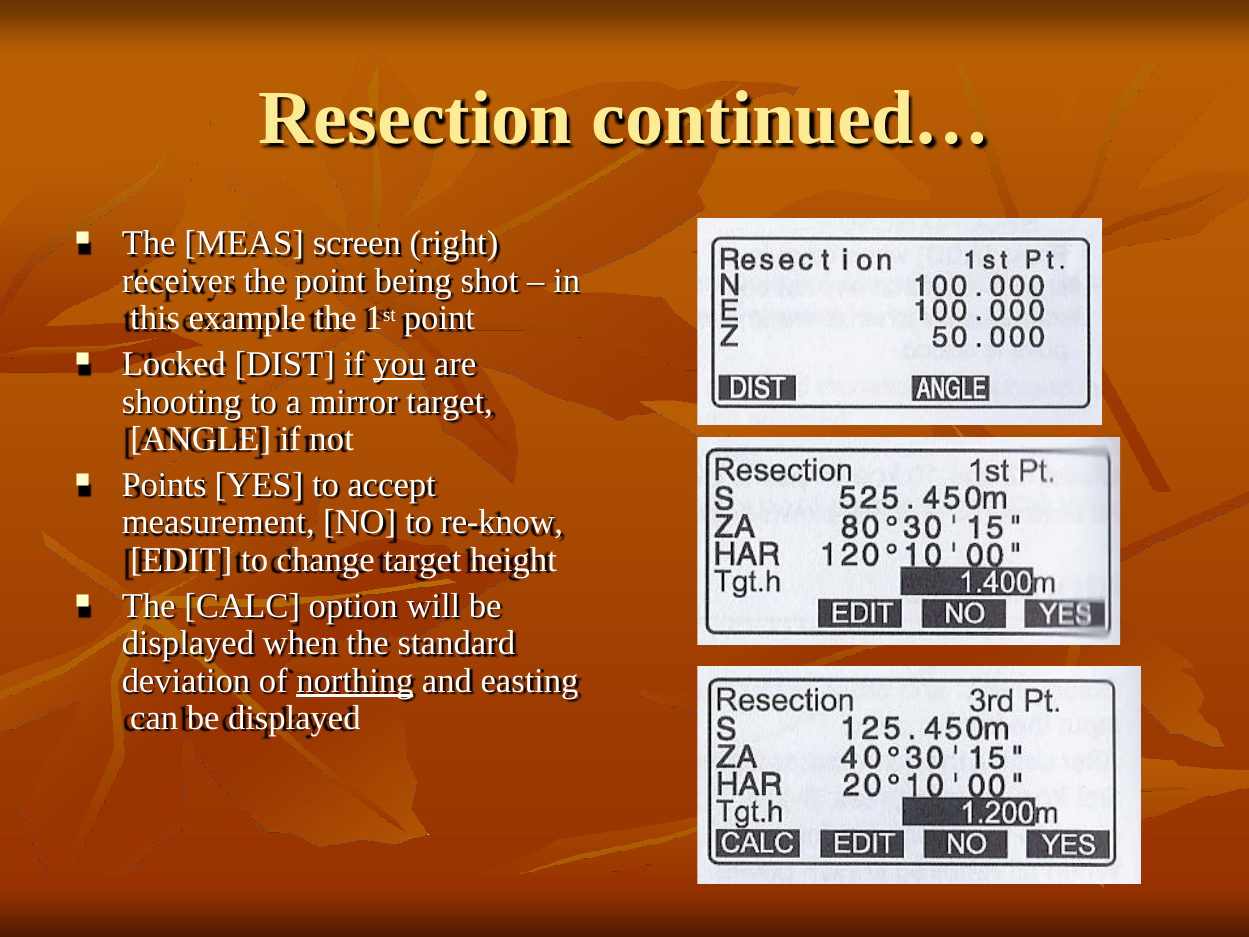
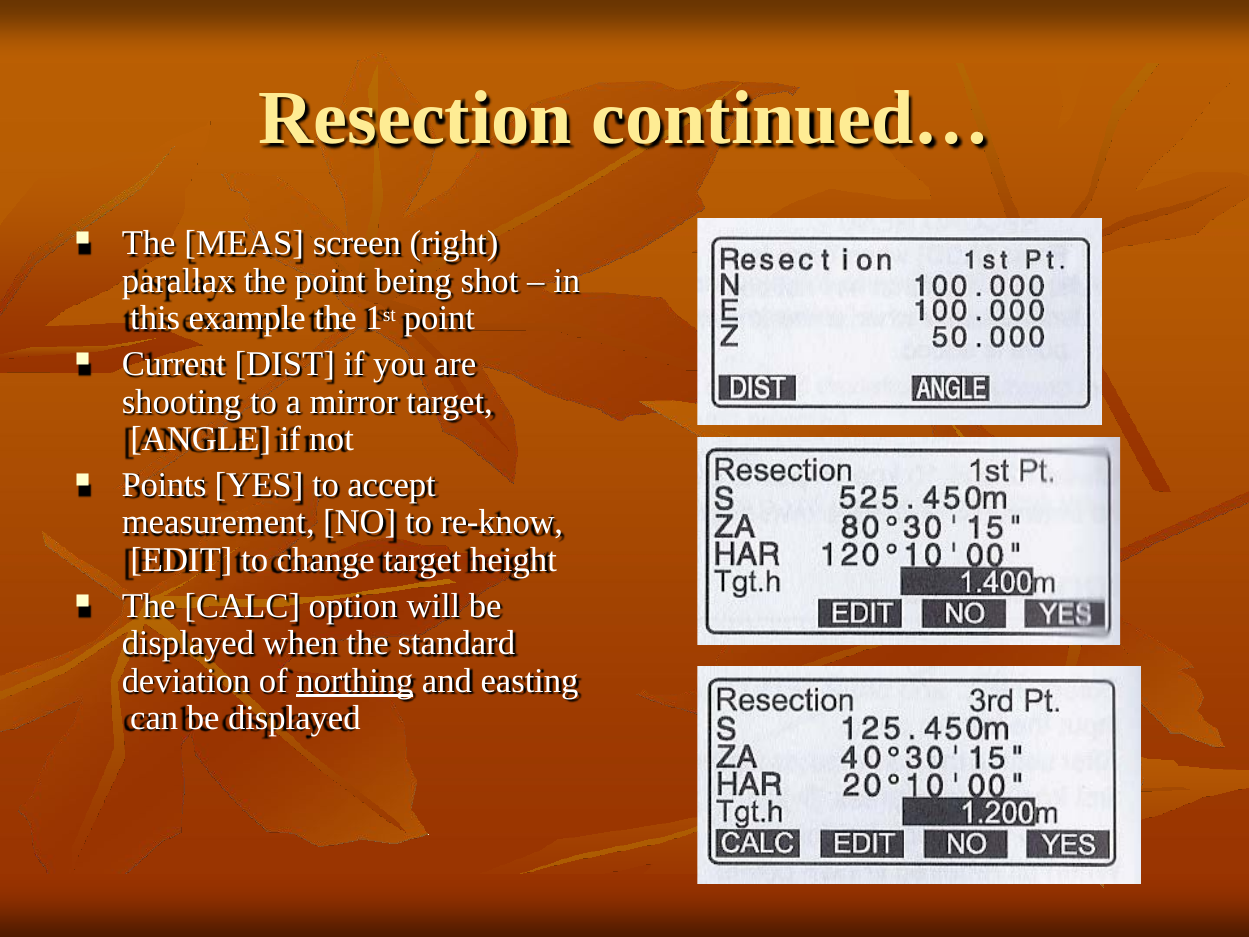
receiver: receiver -> parallax (178, 281)
Locked: Locked -> Current (174, 364)
you underline: present -> none (399, 364)
